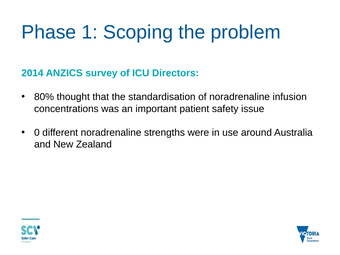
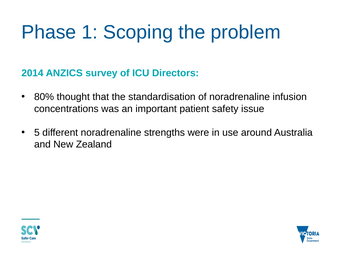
0: 0 -> 5 (37, 133)
